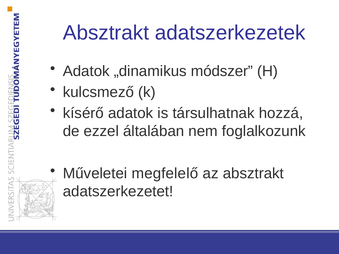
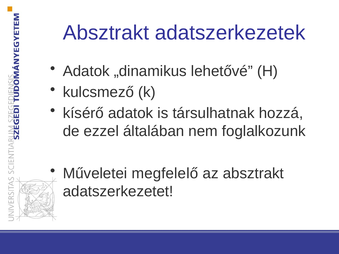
módszer: módszer -> lehetővé (222, 71)
